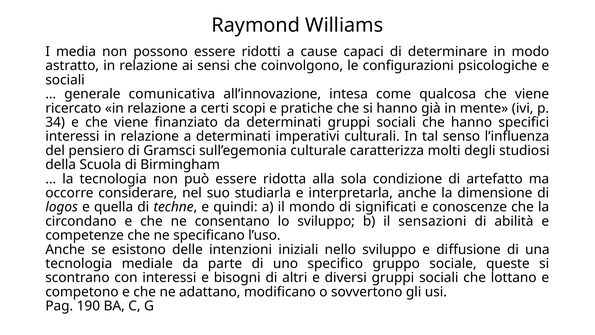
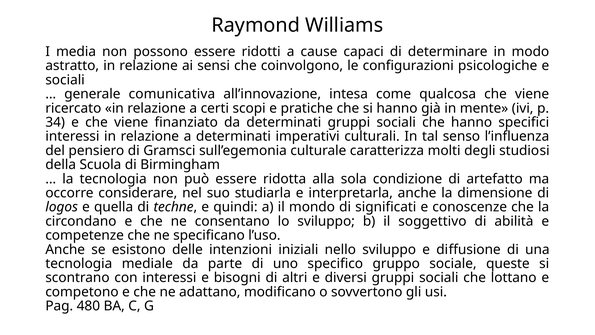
sensazioni: sensazioni -> soggettivo (432, 221)
190: 190 -> 480 (88, 306)
